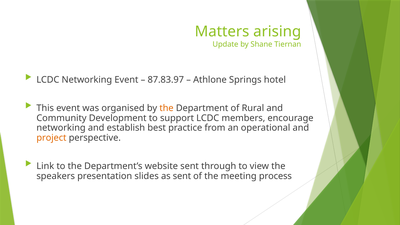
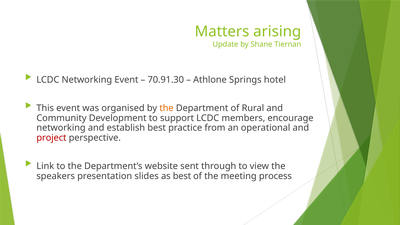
87.83.97: 87.83.97 -> 70.91.30 (166, 80)
project colour: orange -> red (51, 138)
as sent: sent -> best (182, 176)
